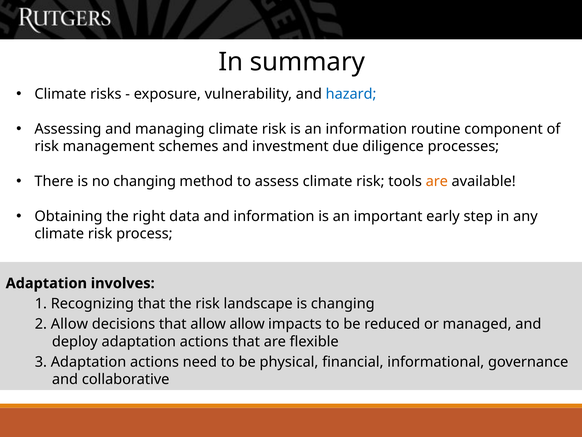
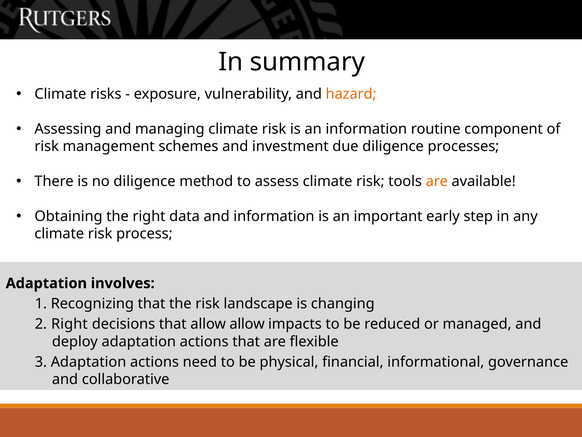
hazard colour: blue -> orange (351, 94)
no changing: changing -> diligence (145, 181)
2 Allow: Allow -> Right (69, 324)
